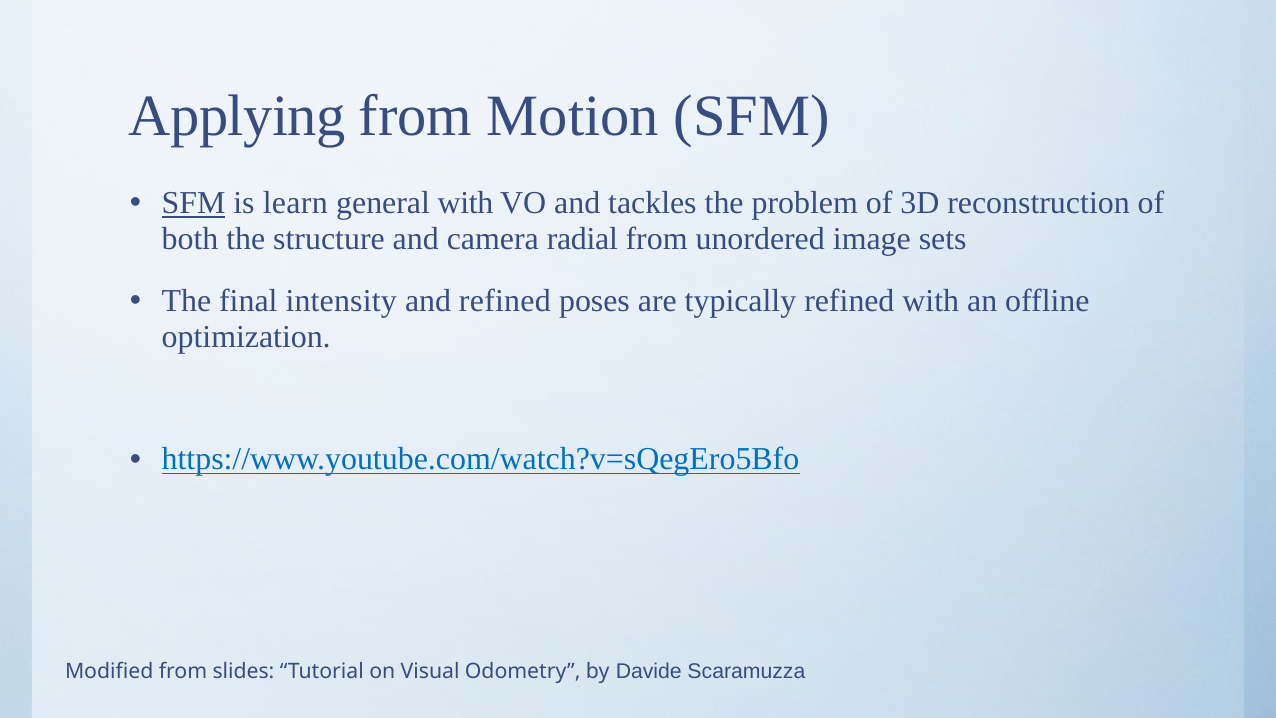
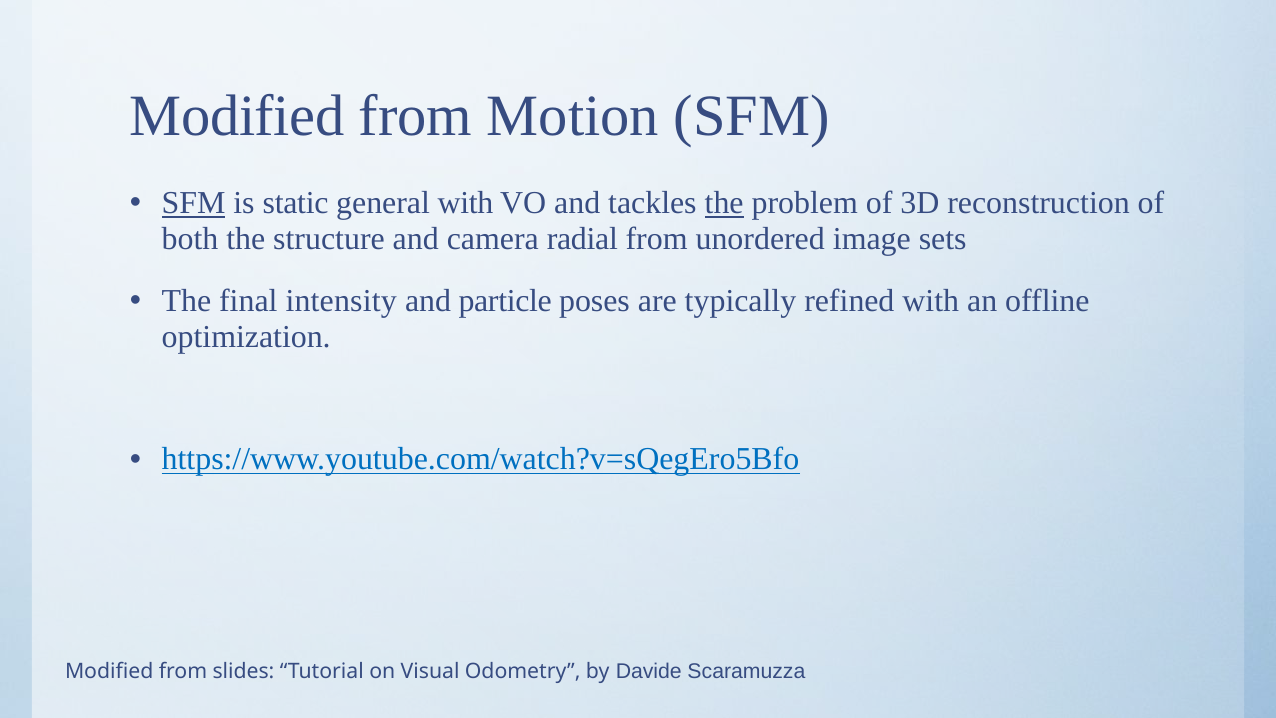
Applying: Applying -> Modified (237, 117)
learn: learn -> static (296, 203)
the underline: none -> present (724, 203)
and refined: refined -> particle (505, 301)
